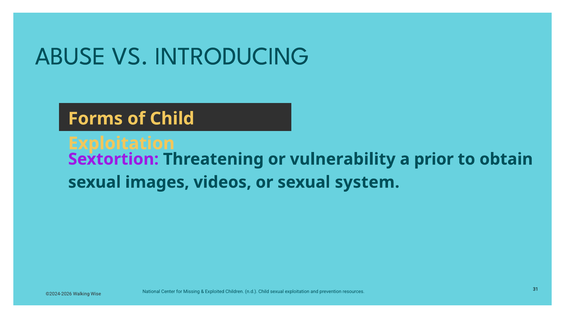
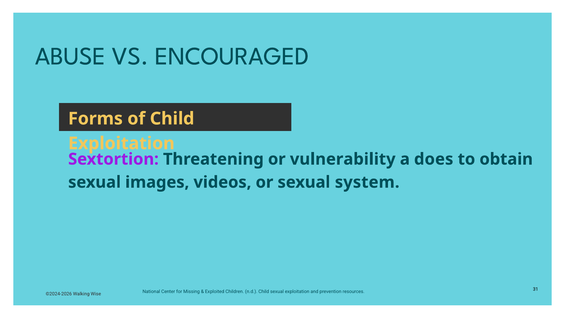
INTRODUCING: INTRODUCING -> ENCOURAGED (232, 56)
prior: prior -> does (434, 159)
